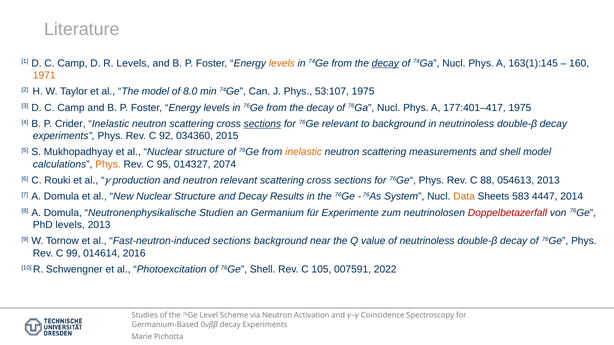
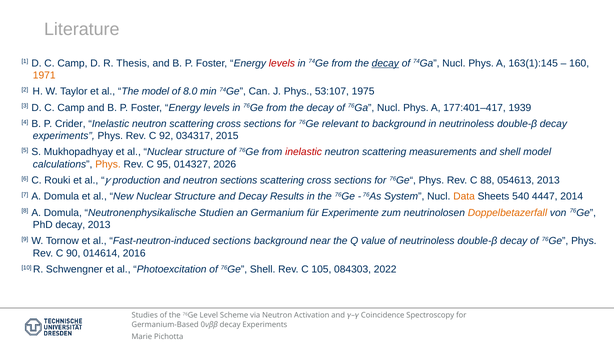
R Levels: Levels -> Thesis (133, 63)
levels colour: orange -> red (282, 63)
177:401–417 1975: 1975 -> 1939 (520, 108)
sections underline: present -> none (262, 124)
034360: 034360 -> 034317 (195, 136)
inelastic colour: orange -> red (304, 152)
2074: 2074 -> 2026 (225, 165)
neutron relevant: relevant -> sections (239, 181)
583: 583 -> 540 (521, 197)
Doppelbetazerfall colour: red -> orange (507, 213)
PhD levels: levels -> decay (70, 225)
99: 99 -> 90 (73, 254)
007591: 007591 -> 084303 (353, 270)
